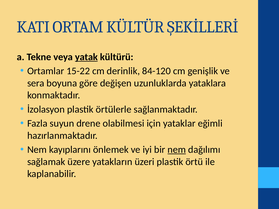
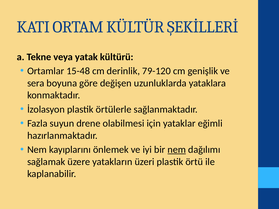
yatak underline: present -> none (86, 57)
15-22: 15-22 -> 15-48 (78, 71)
84-120: 84-120 -> 79-120 (156, 71)
